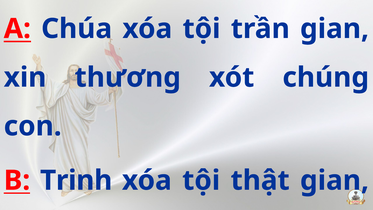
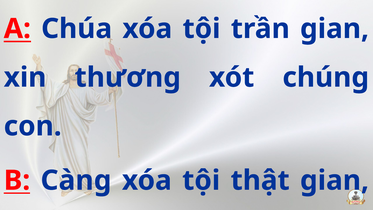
Trinh: Trinh -> Càng (76, 180)
